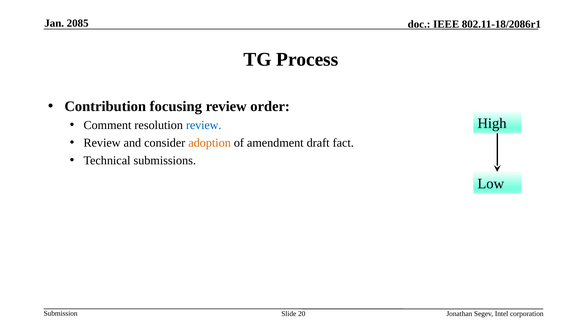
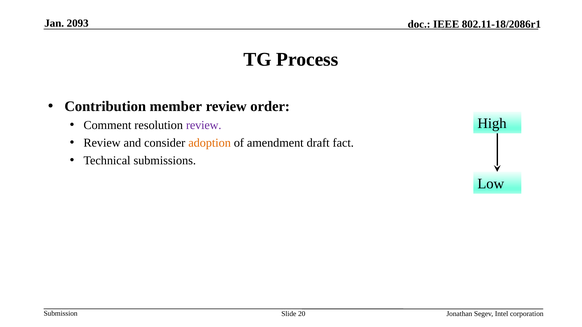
2085: 2085 -> 2093 (78, 23)
focusing: focusing -> member (176, 107)
review colour: blue -> purple (204, 125)
